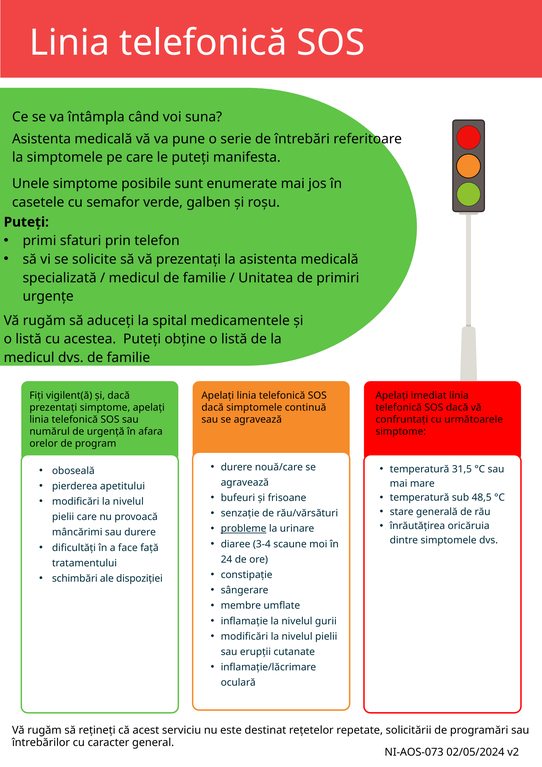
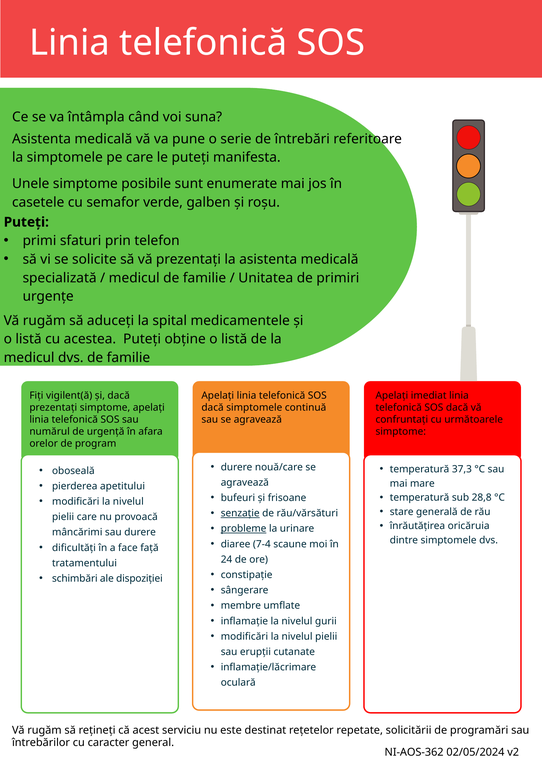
31,5: 31,5 -> 37,3 (462, 469)
48,5: 48,5 -> 28,8 (482, 498)
senzație underline: none -> present (240, 513)
3-4: 3-4 -> 7-4 (262, 544)
NI-AOS-073: NI-AOS-073 -> NI-AOS-362 (414, 752)
